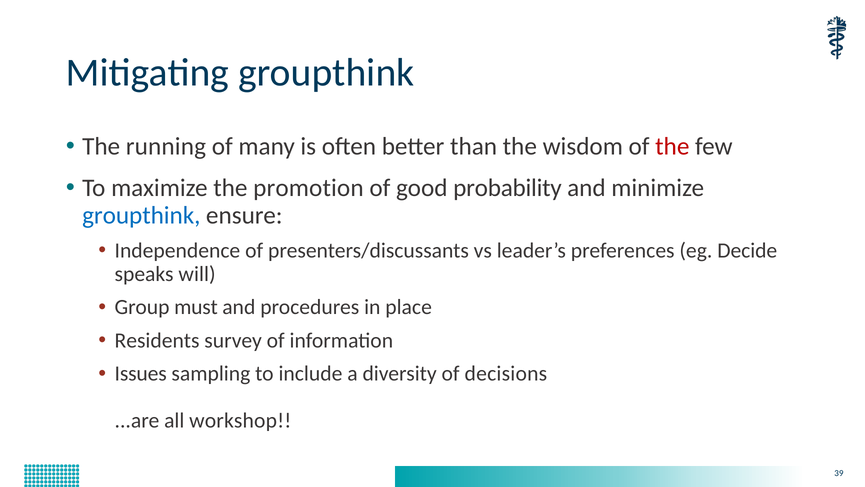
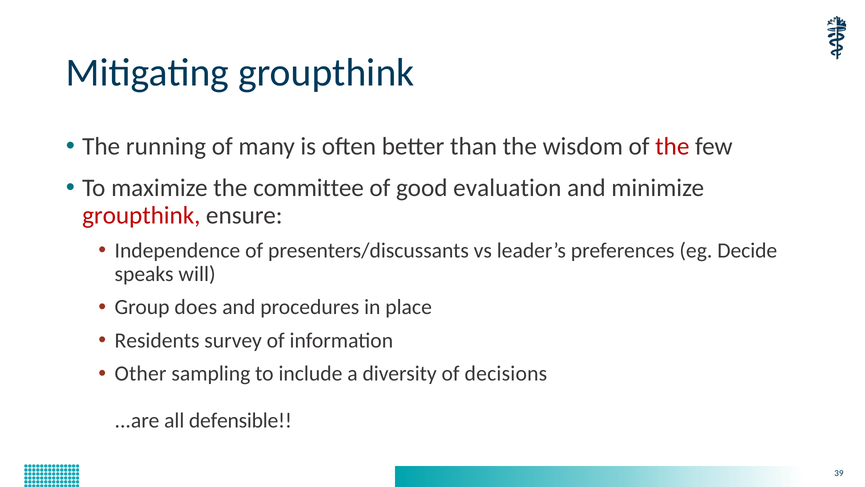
promotion: promotion -> committee (309, 188)
probability: probability -> evaluation (507, 188)
groupthink colour: blue -> red (141, 215)
must: must -> does (196, 307)
Issues: Issues -> Other (141, 373)
workshop: workshop -> defensible (240, 420)
